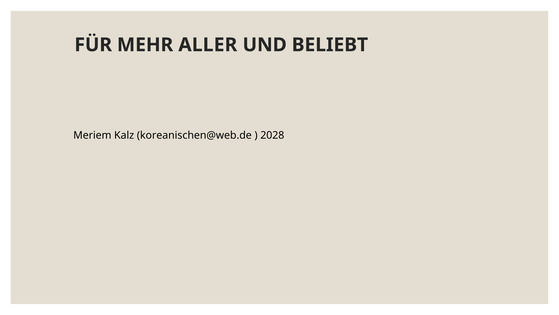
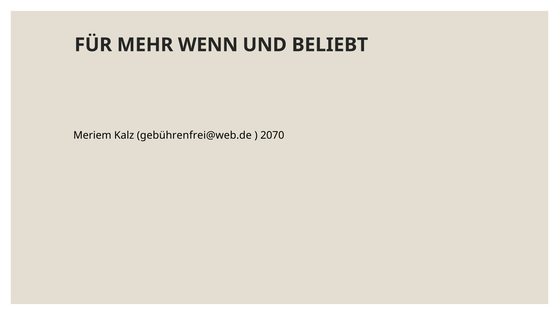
ALLER: ALLER -> WENN (208, 45)
koreanischen@web.de: koreanischen@web.de -> gebührenfrei@web.de (194, 135)
2028: 2028 -> 2070 (272, 135)
